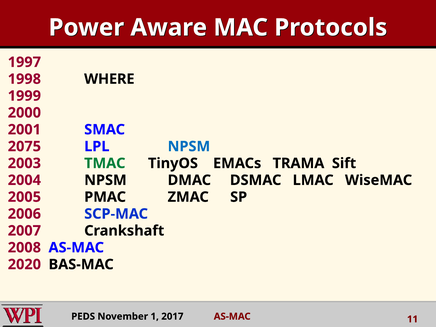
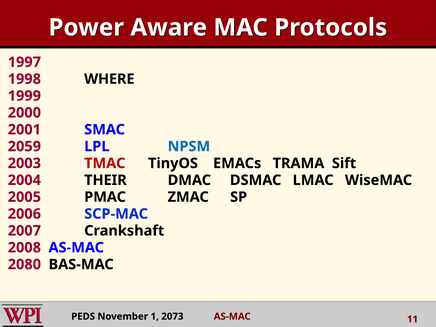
2075: 2075 -> 2059 (24, 146)
TMAC colour: green -> red (105, 163)
2004 NPSM: NPSM -> THEIR (105, 180)
2020: 2020 -> 2080 (24, 264)
2017: 2017 -> 2073 (172, 316)
